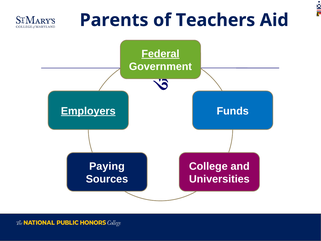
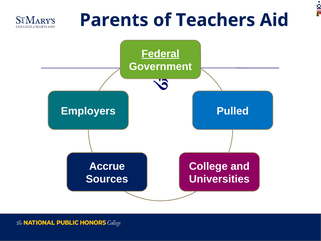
Employers underline: present -> none (88, 111)
Funds: Funds -> Pulled (233, 111)
Paying: Paying -> Accrue (107, 166)
